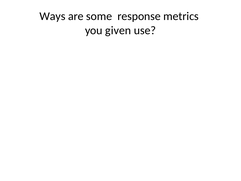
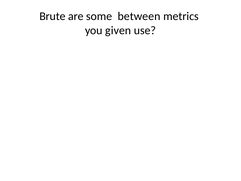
Ways: Ways -> Brute (53, 16)
response: response -> between (139, 16)
